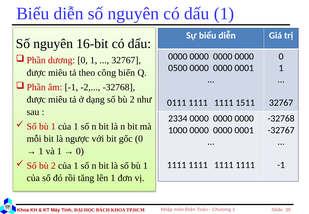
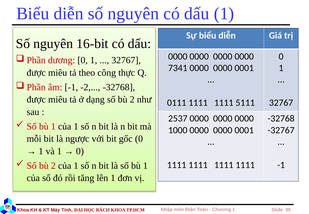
0500: 0500 -> 7341 (178, 68)
biến: biến -> thực (127, 73)
1511: 1511 -> 5111 (245, 103)
2334: 2334 -> 2537 (178, 119)
